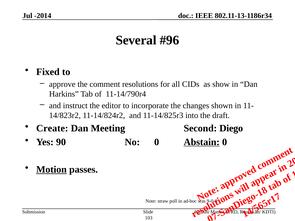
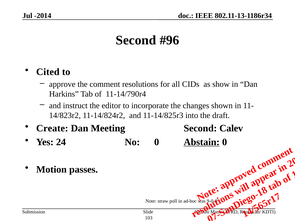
Several: Several -> Second (136, 40)
Fixed: Fixed -> Cited (48, 72)
Diego: Diego -> Calev (231, 128)
90: 90 -> 24 (61, 142)
Motion underline: present -> none (51, 170)
